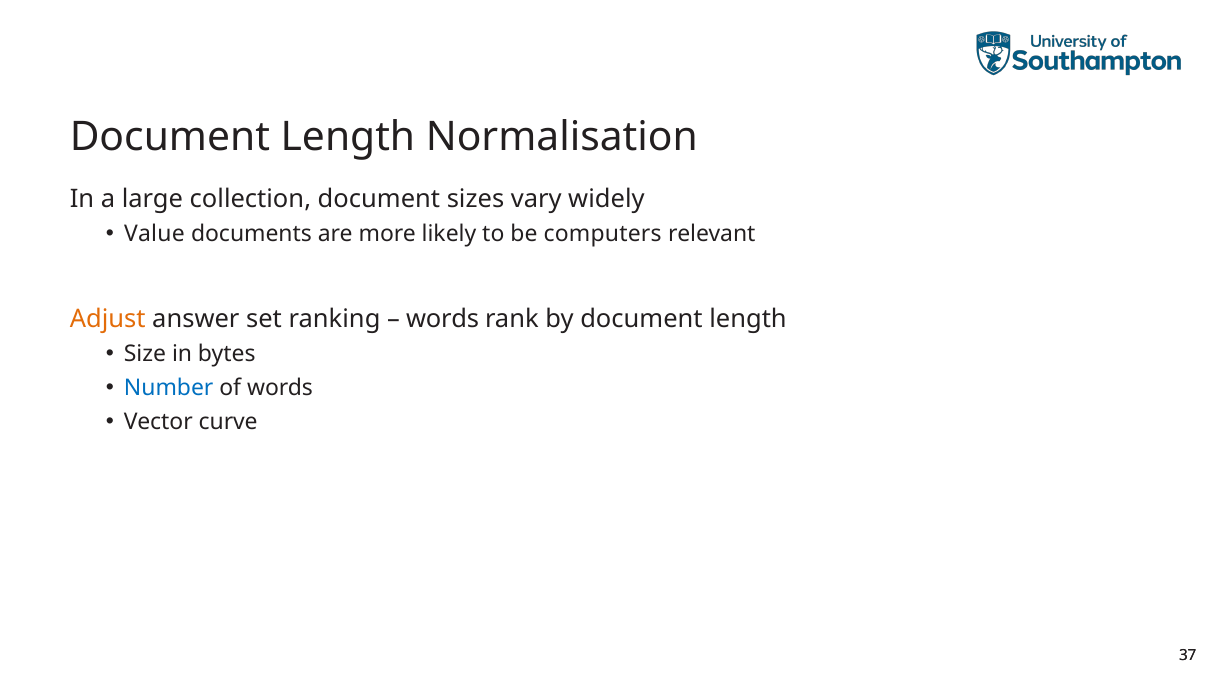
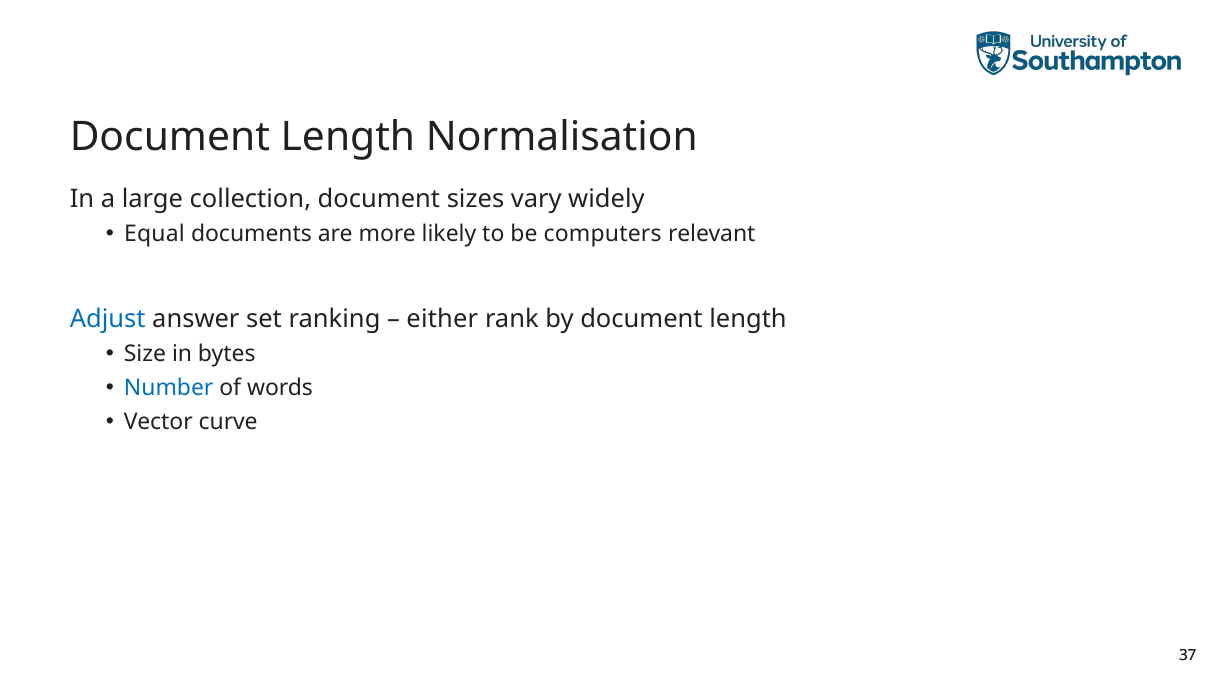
Value: Value -> Equal (154, 234)
Adjust colour: orange -> blue (108, 319)
words: words -> either (442, 319)
